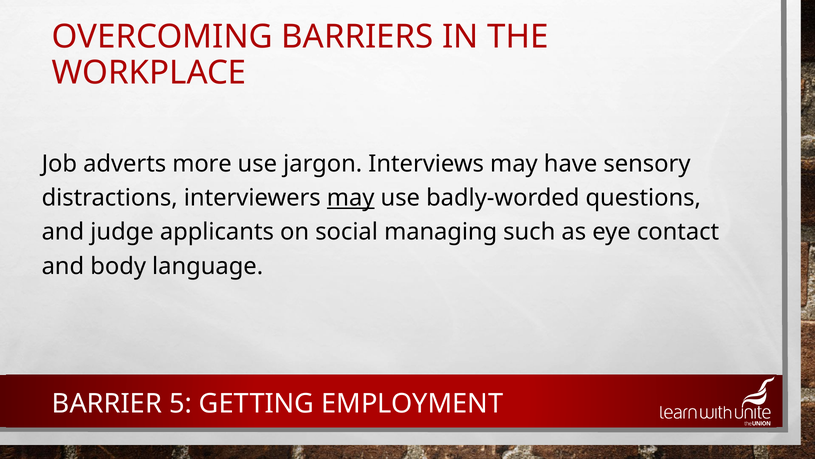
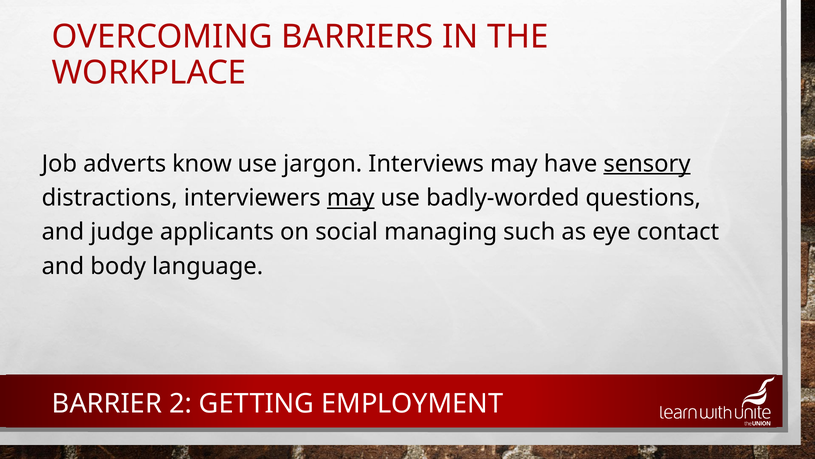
more: more -> know (202, 163)
sensory underline: none -> present (647, 163)
5: 5 -> 2 (180, 403)
